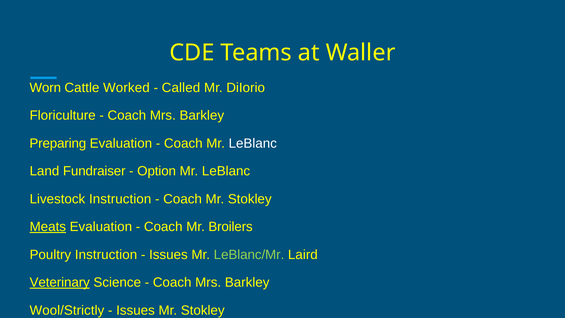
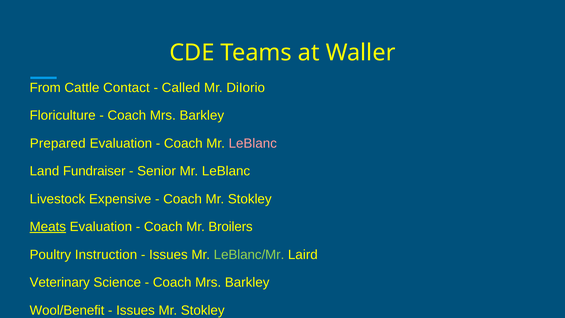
Worn: Worn -> From (45, 88)
Worked: Worked -> Contact (126, 88)
Preparing: Preparing -> Prepared (58, 143)
LeBlanc colour: white -> pink (253, 143)
Option: Option -> Senior (157, 171)
Livestock Instruction: Instruction -> Expensive (120, 199)
Veterinary underline: present -> none (60, 282)
Wool/Strictly: Wool/Strictly -> Wool/Benefit (67, 310)
